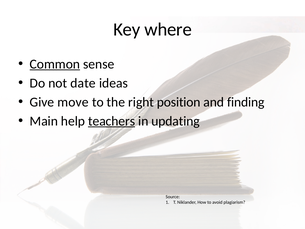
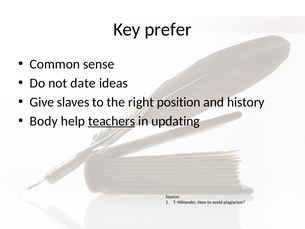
where: where -> prefer (168, 30)
Common underline: present -> none (55, 64)
move: move -> slaves (73, 102)
finding: finding -> history (246, 102)
Main: Main -> Body (44, 121)
